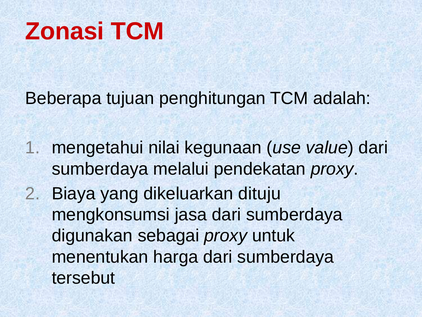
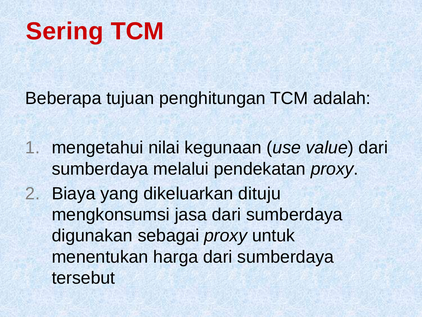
Zonasi: Zonasi -> Sering (65, 31)
